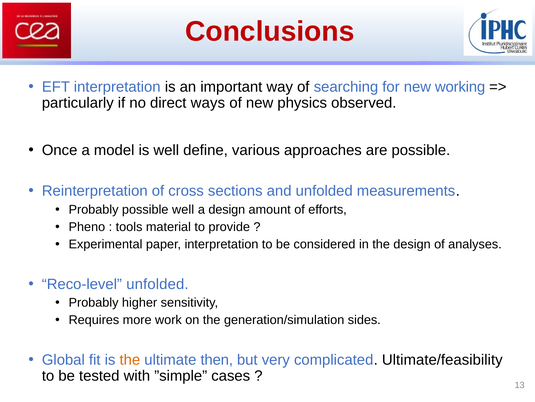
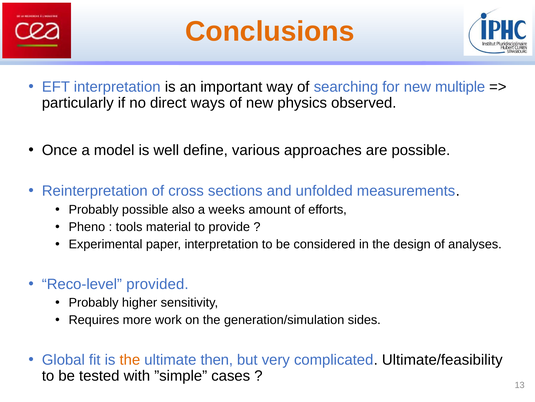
Conclusions colour: red -> orange (270, 31)
working: working -> multiple (460, 87)
possible well: well -> also (183, 209)
a design: design -> weeks (227, 209)
Reco-level unfolded: unfolded -> provided (157, 284)
